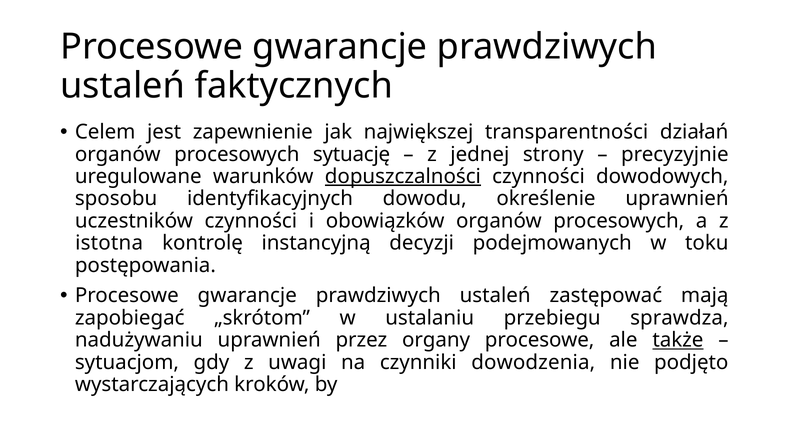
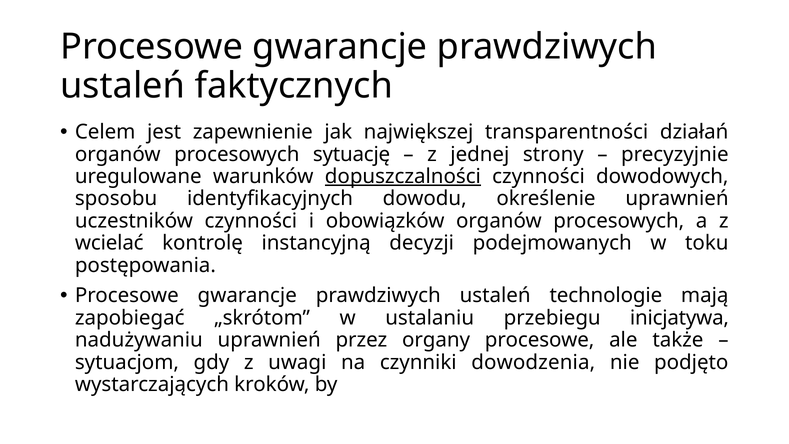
istotna: istotna -> wcielać (109, 243)
zastępować: zastępować -> technologie (606, 296)
sprawdza: sprawdza -> inicjatywa (679, 318)
także underline: present -> none (678, 340)
